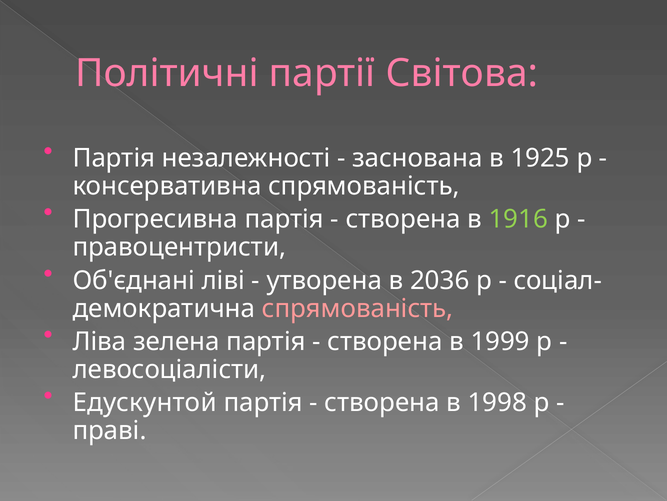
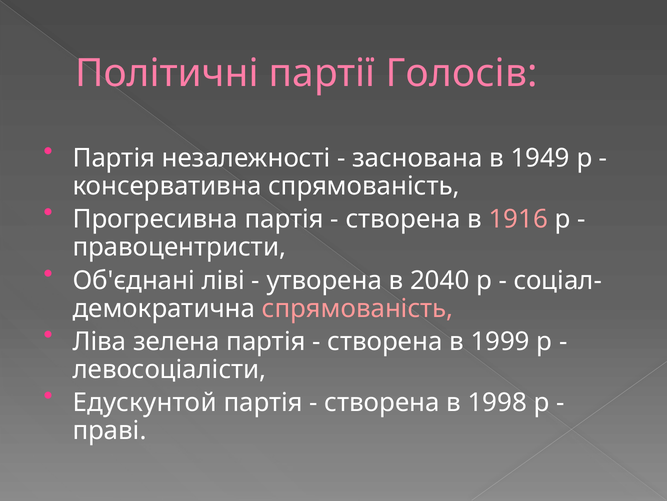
Світова: Світова -> Голосів (462, 73)
1925: 1925 -> 1949 (540, 158)
1916 colour: light green -> pink (518, 219)
2036: 2036 -> 2040 (440, 280)
